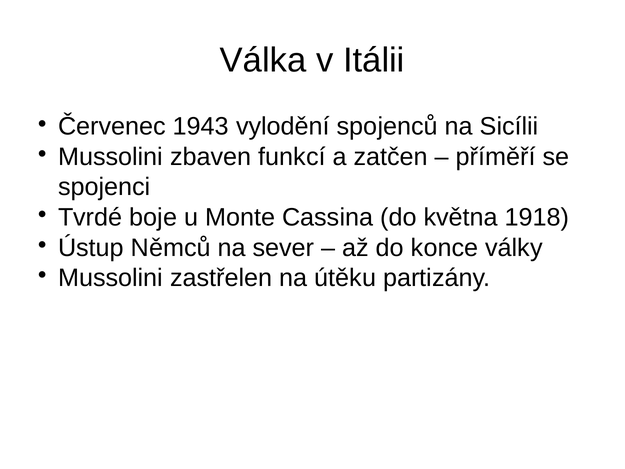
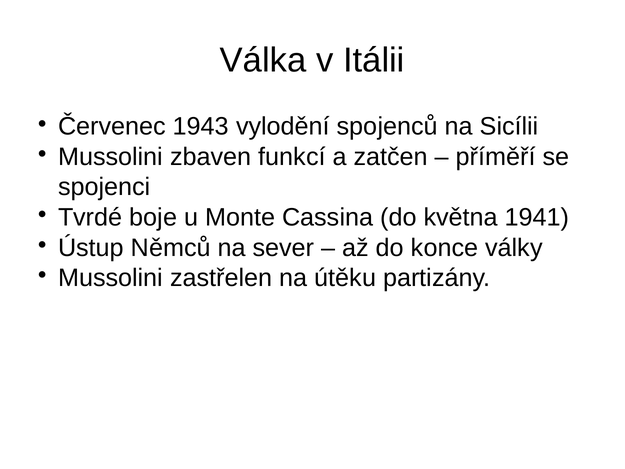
1918: 1918 -> 1941 (537, 217)
